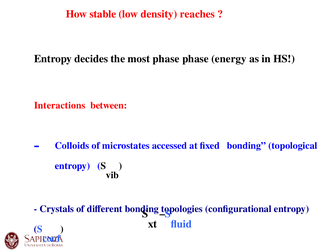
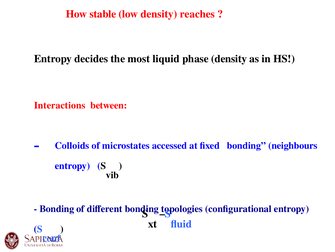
most phase: phase -> liquid (166, 59)
phase energy: energy -> density (229, 59)
topological: topological -> neighbours (293, 145)
Crystals: Crystals -> Bonding (57, 208)
